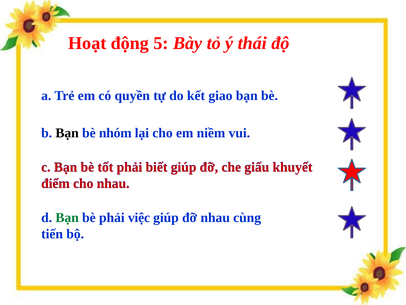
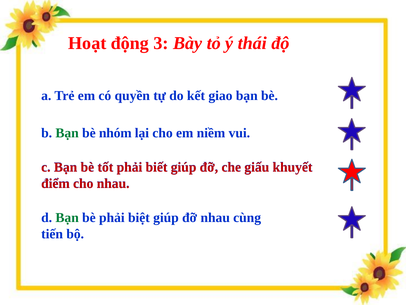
5: 5 -> 3 (161, 43)
Bạn colour: black -> green (67, 133)
việc: việc -> biệt (139, 217)
